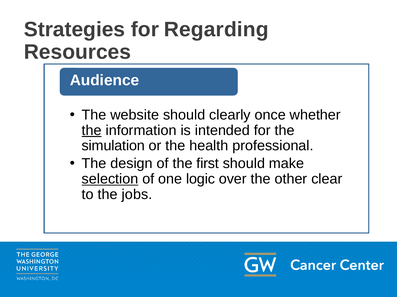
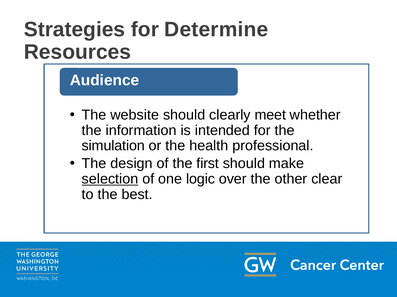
Regarding: Regarding -> Determine (216, 29)
once: once -> meet (270, 115)
the underline: present -> none (92, 131)
jobs: jobs -> best (137, 195)
